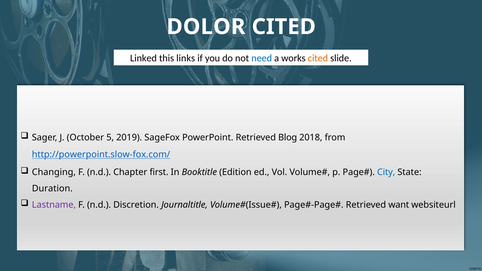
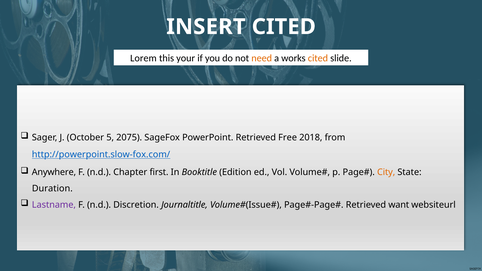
DOLOR: DOLOR -> INSERT (206, 27)
Linked: Linked -> Lorem (143, 58)
links: links -> your (186, 58)
need colour: blue -> orange (262, 58)
2019: 2019 -> 2075 (129, 138)
Blog: Blog -> Free (288, 138)
Changing: Changing -> Anywhere (54, 172)
City colour: blue -> orange (386, 172)
